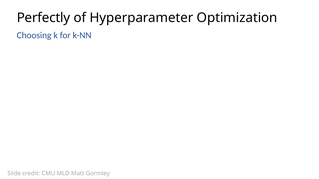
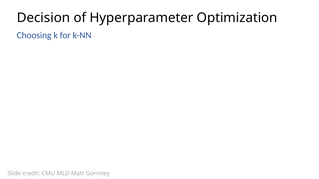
Perfectly: Perfectly -> Decision (43, 18)
